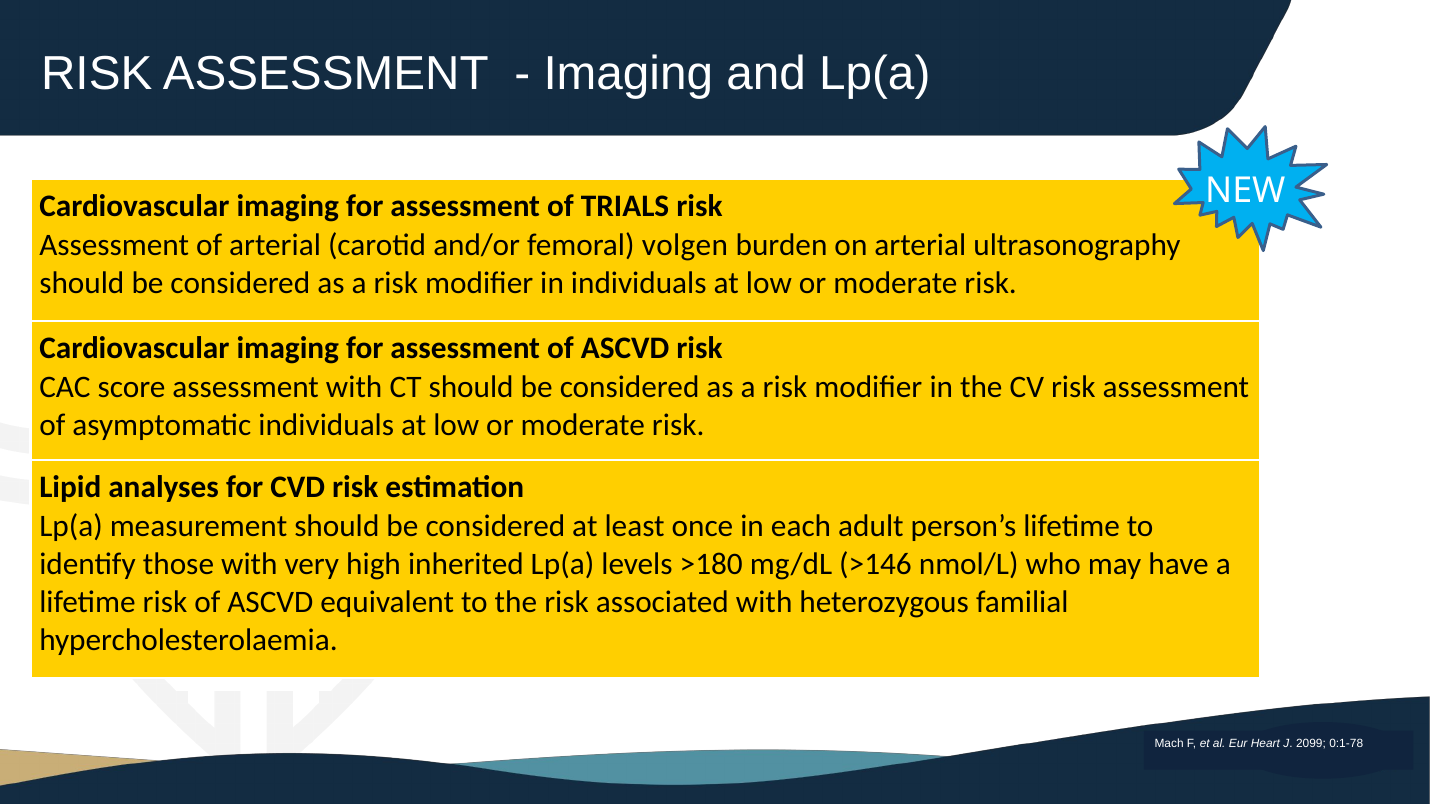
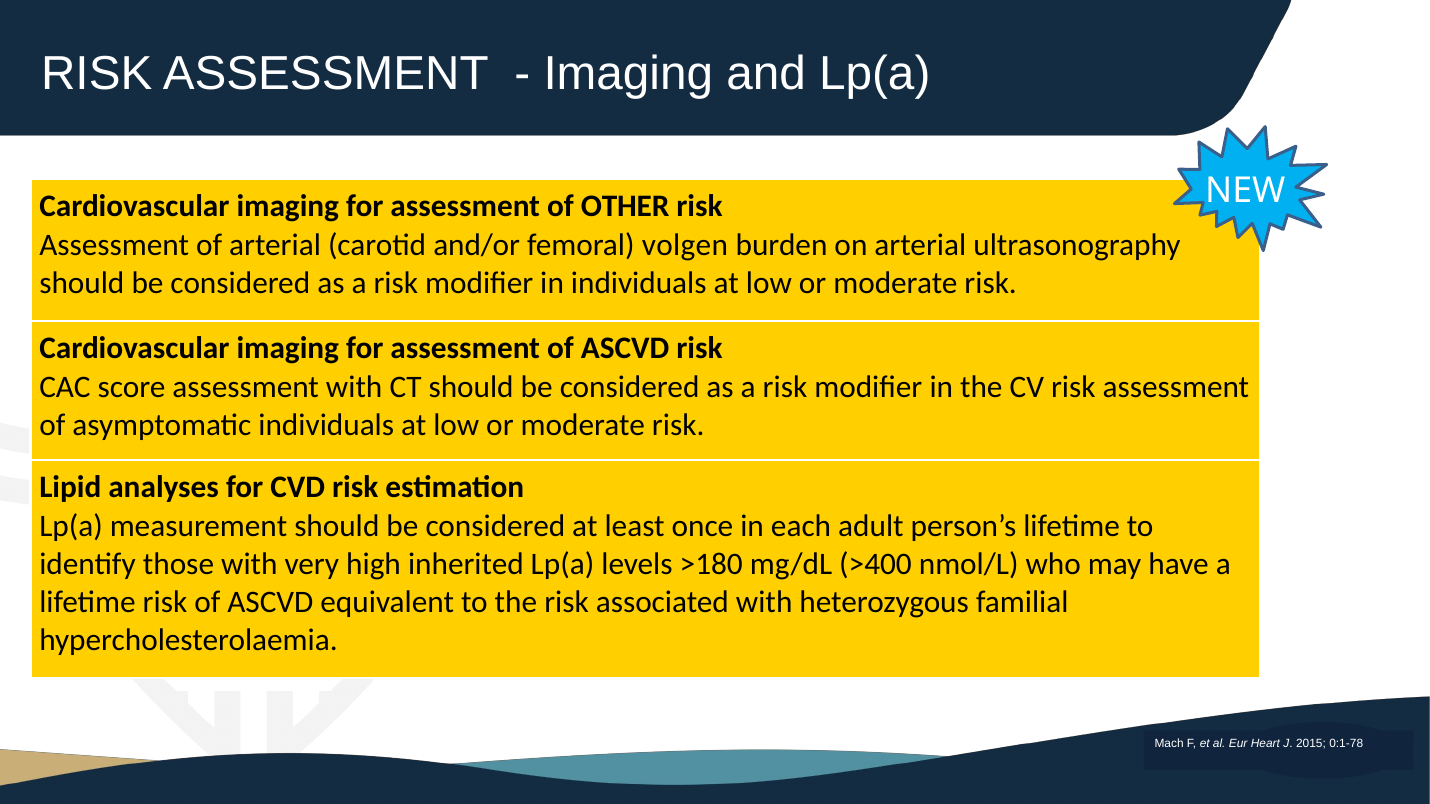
TRIALS: TRIALS -> OTHER (625, 207)
>146: >146 -> >400 (876, 564)
2099: 2099 -> 2015 (1311, 744)
